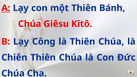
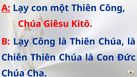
Thiên Bánh: Bánh -> Công (112, 8)
